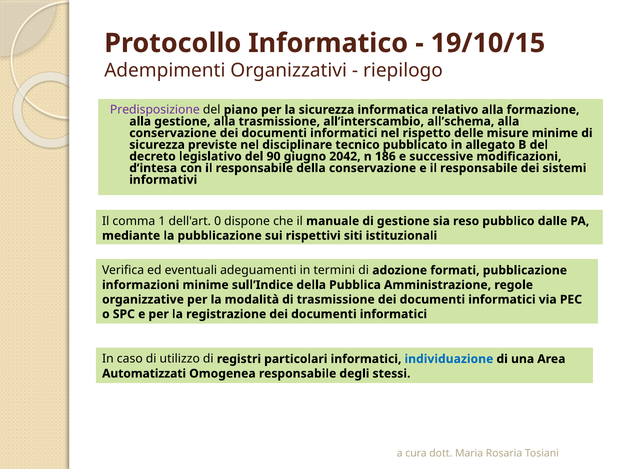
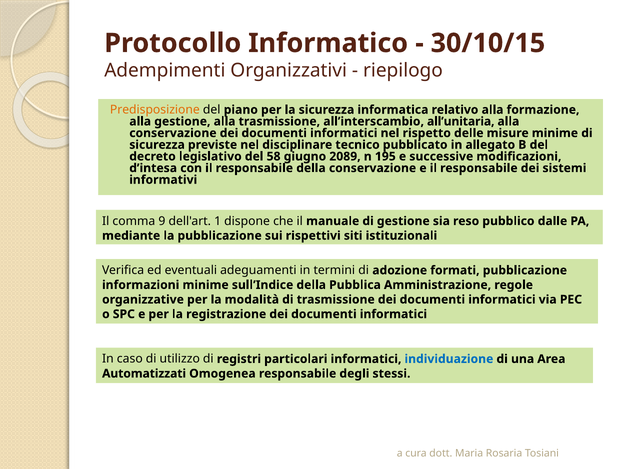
19/10/15: 19/10/15 -> 30/10/15 (488, 43)
Predisposizione colour: purple -> orange (155, 110)
all’schema: all’schema -> all’unitaria (461, 121)
90: 90 -> 58 (274, 156)
2042: 2042 -> 2089 (345, 156)
186: 186 -> 195 (385, 156)
1: 1 -> 9 (162, 221)
0: 0 -> 1 (218, 221)
